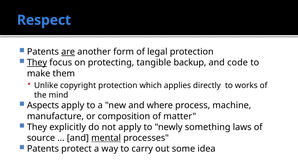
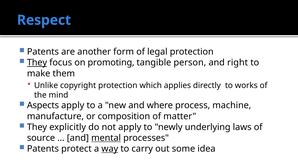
are underline: present -> none (68, 52)
protecting: protecting -> promoting (111, 62)
backup: backup -> person (190, 62)
code: code -> right (238, 62)
something: something -> underlying (208, 127)
way underline: none -> present (110, 148)
